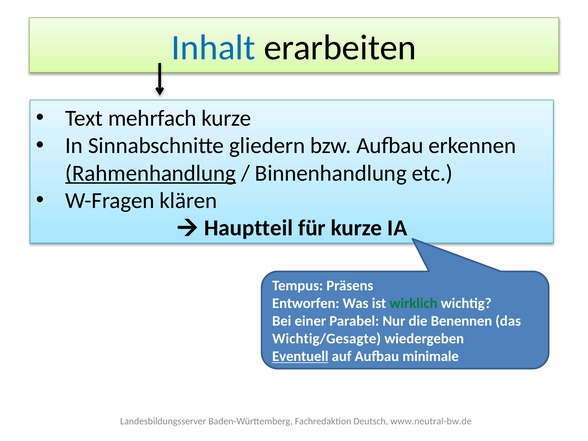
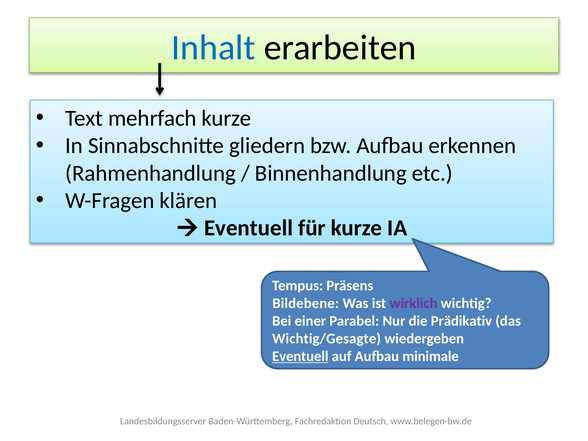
Rahmenhandlung underline: present -> none (151, 173)
Hauptteil: Hauptteil -> Eventuell (249, 228)
Entworfen: Entworfen -> Bildebene (306, 303)
wirklich colour: green -> purple (414, 303)
Benennen: Benennen -> Prädikativ (461, 321)
www.neutral-bw.de: www.neutral-bw.de -> www.belegen-bw.de (431, 421)
